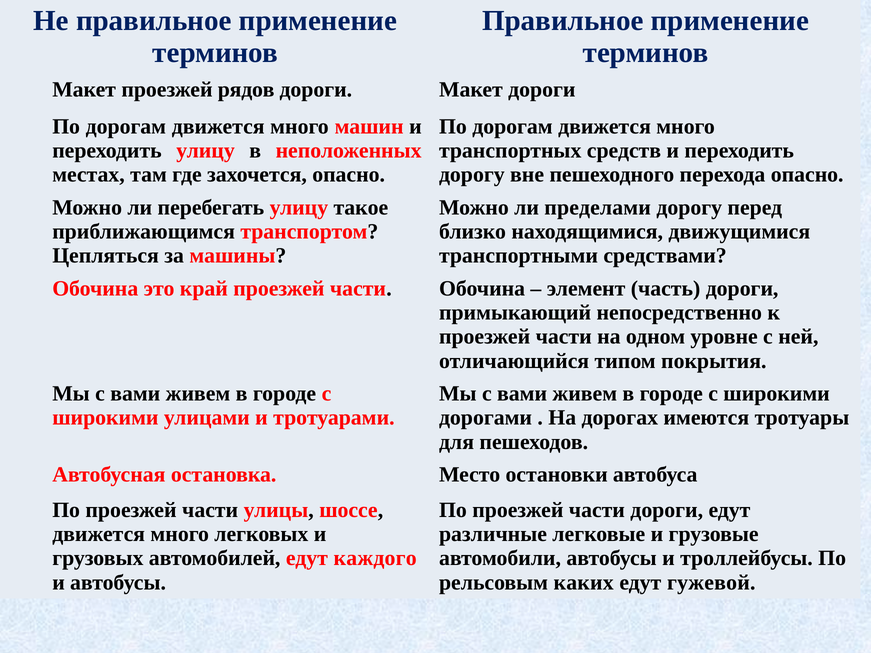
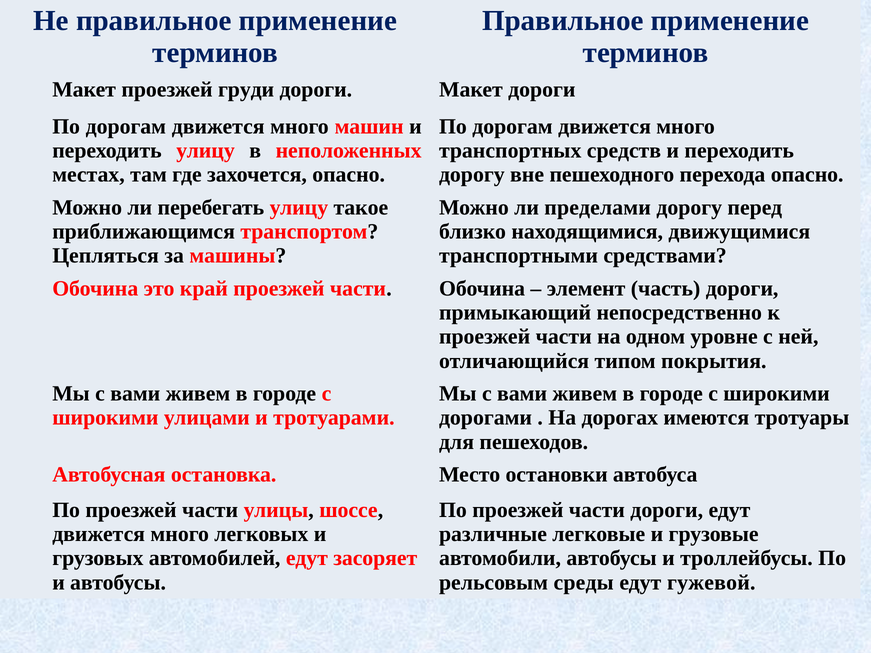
рядов: рядов -> груди (246, 90)
каждого: каждого -> засоряет (375, 558)
каких: каких -> среды (584, 583)
